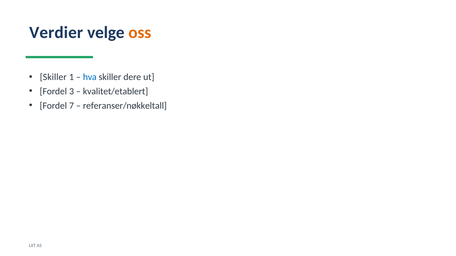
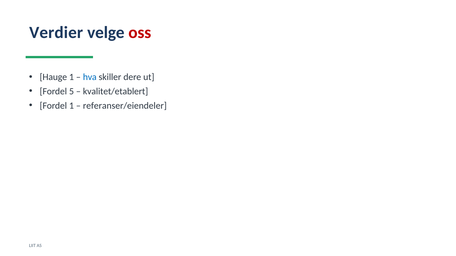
oss colour: orange -> red (140, 33)
Skiller: Skiller -> Hauge (53, 77)
3: 3 -> 5 (72, 91)
Fordel 7: 7 -> 1 (72, 106)
referanser/nøkkeltall: referanser/nøkkeltall -> referanser/eiendeler (125, 106)
